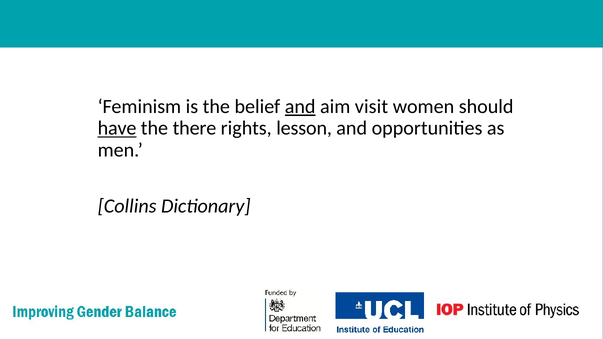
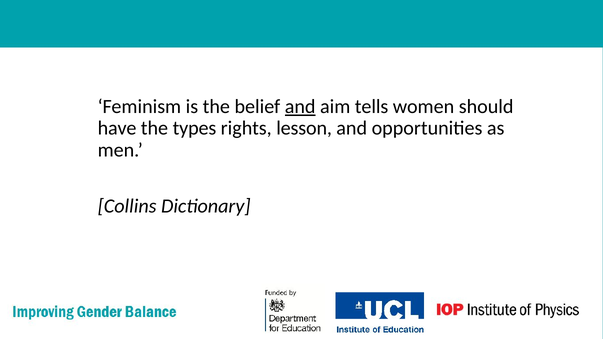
visit: visit -> tells (372, 107)
have underline: present -> none (117, 128)
there: there -> types (194, 128)
